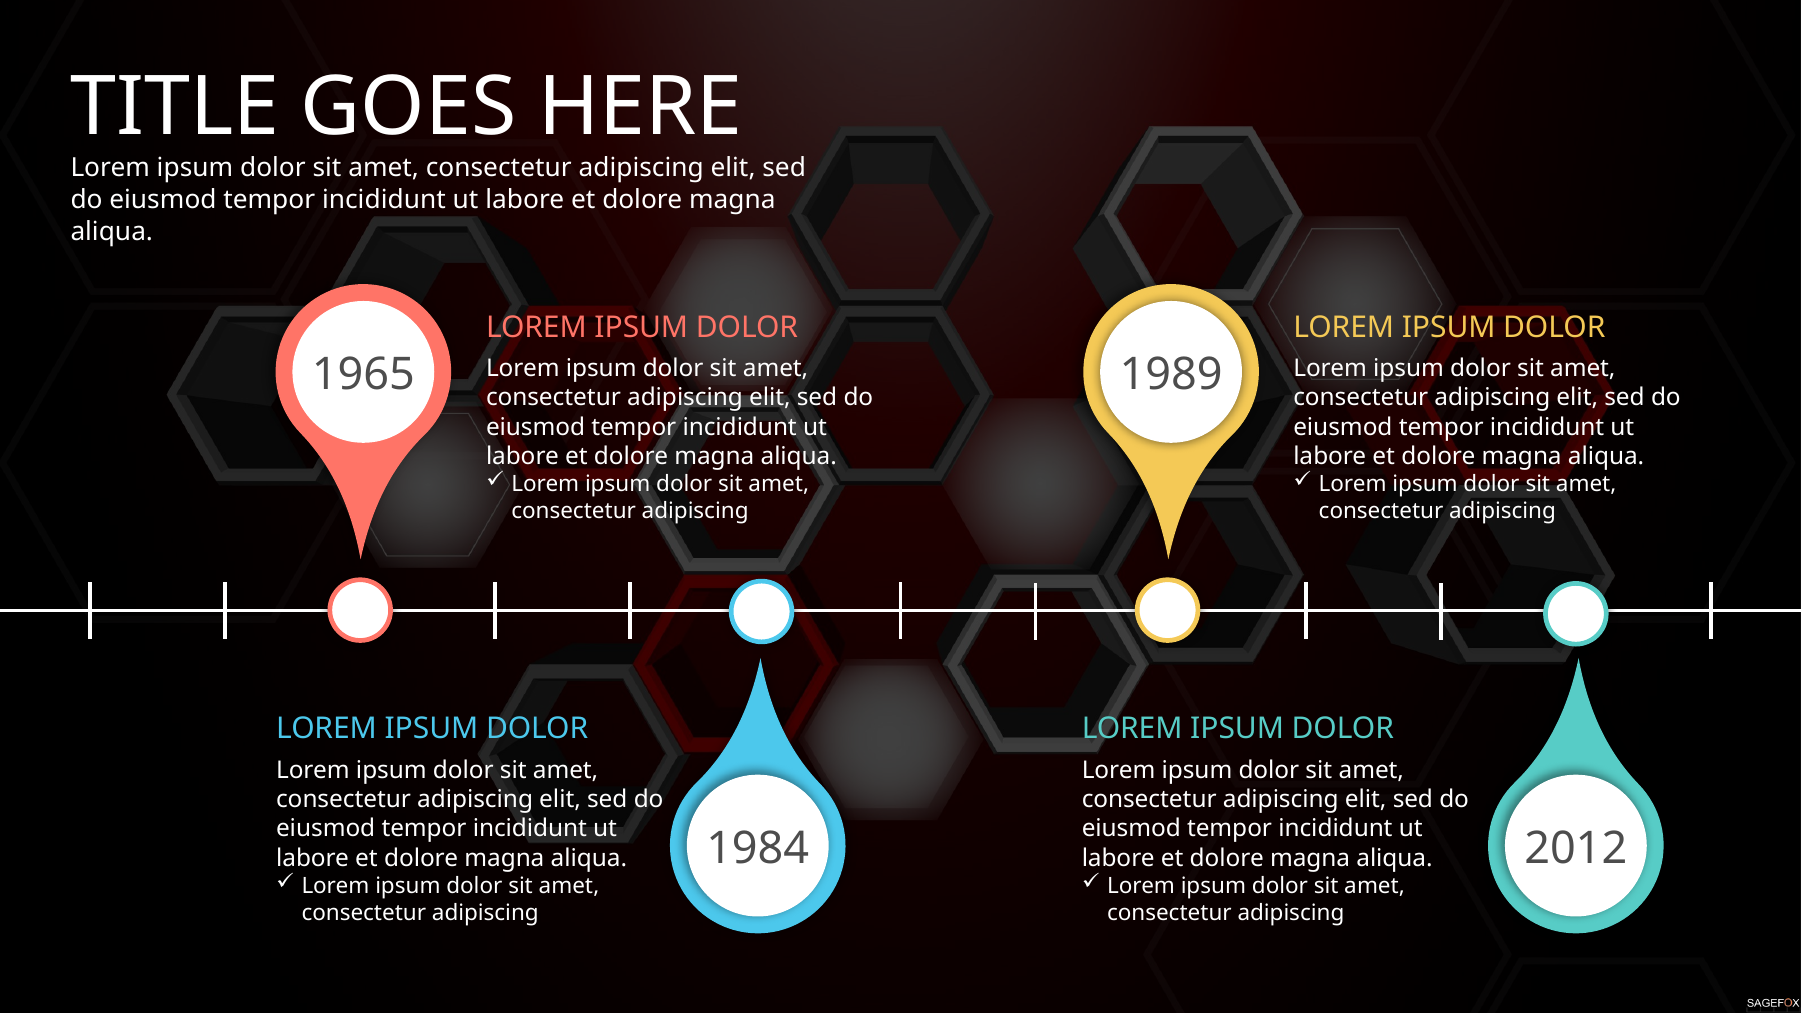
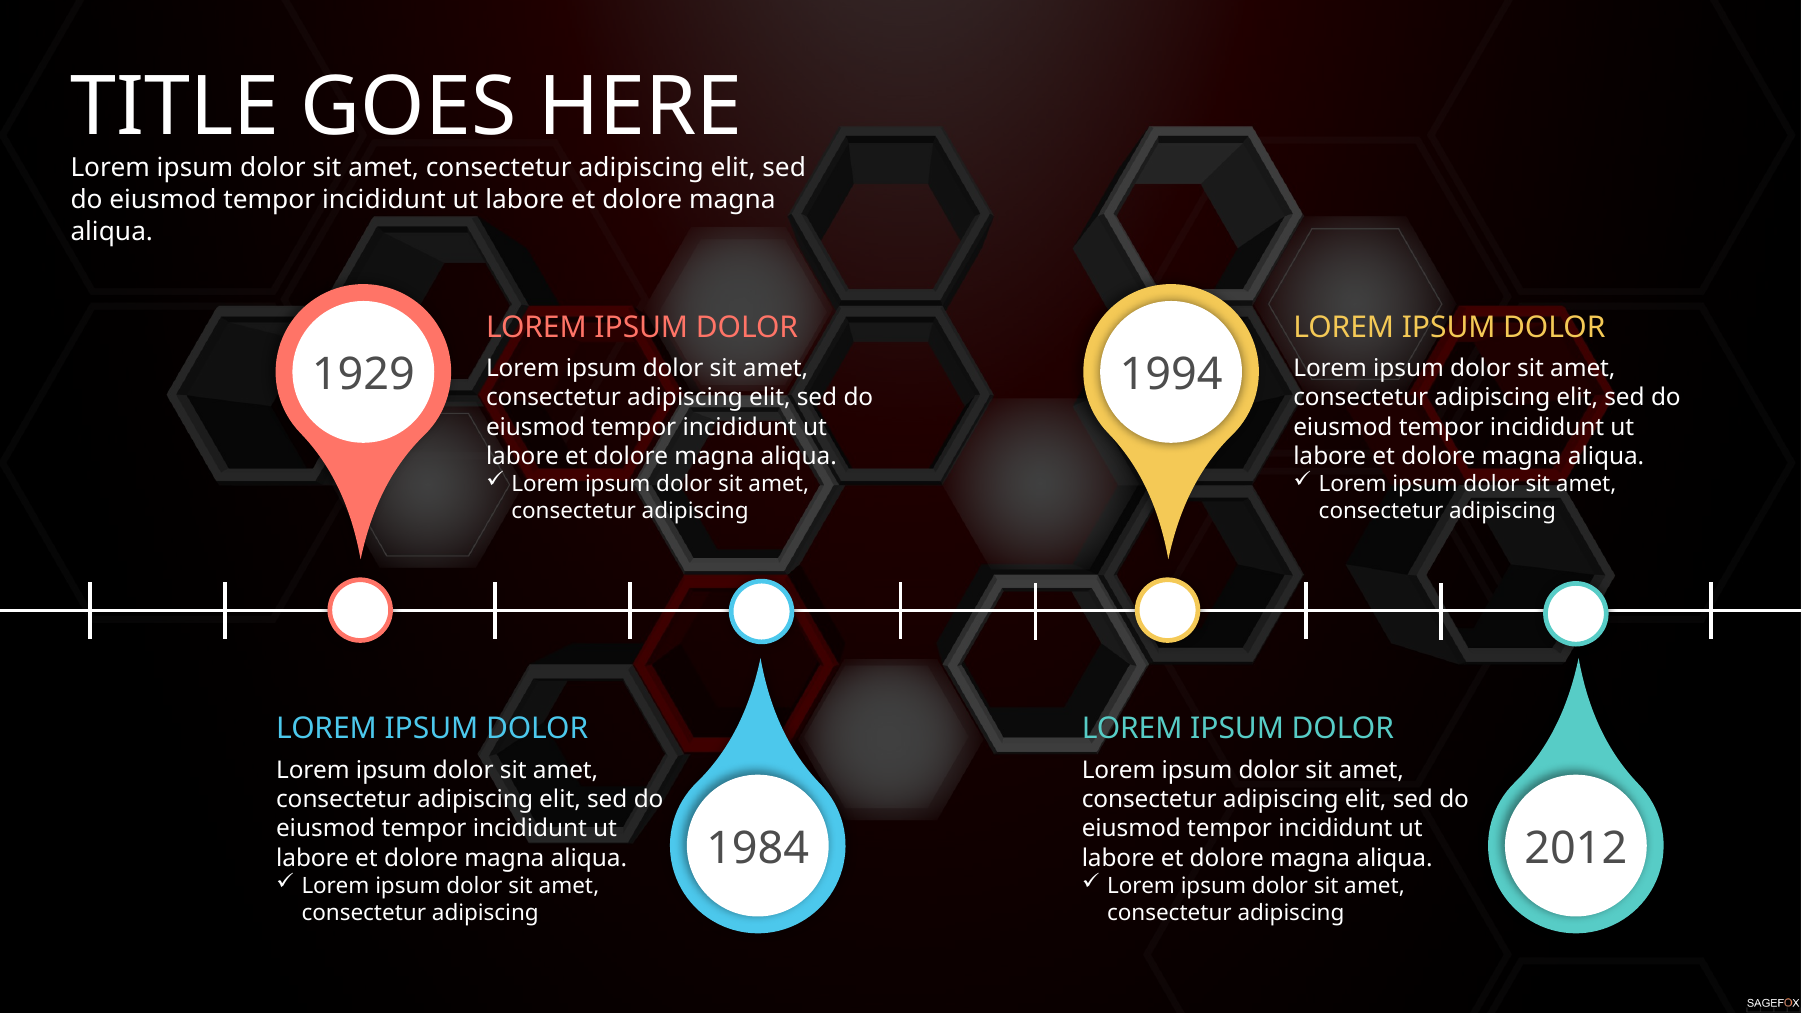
1965: 1965 -> 1929 (363, 375)
1989: 1989 -> 1994 (1171, 375)
